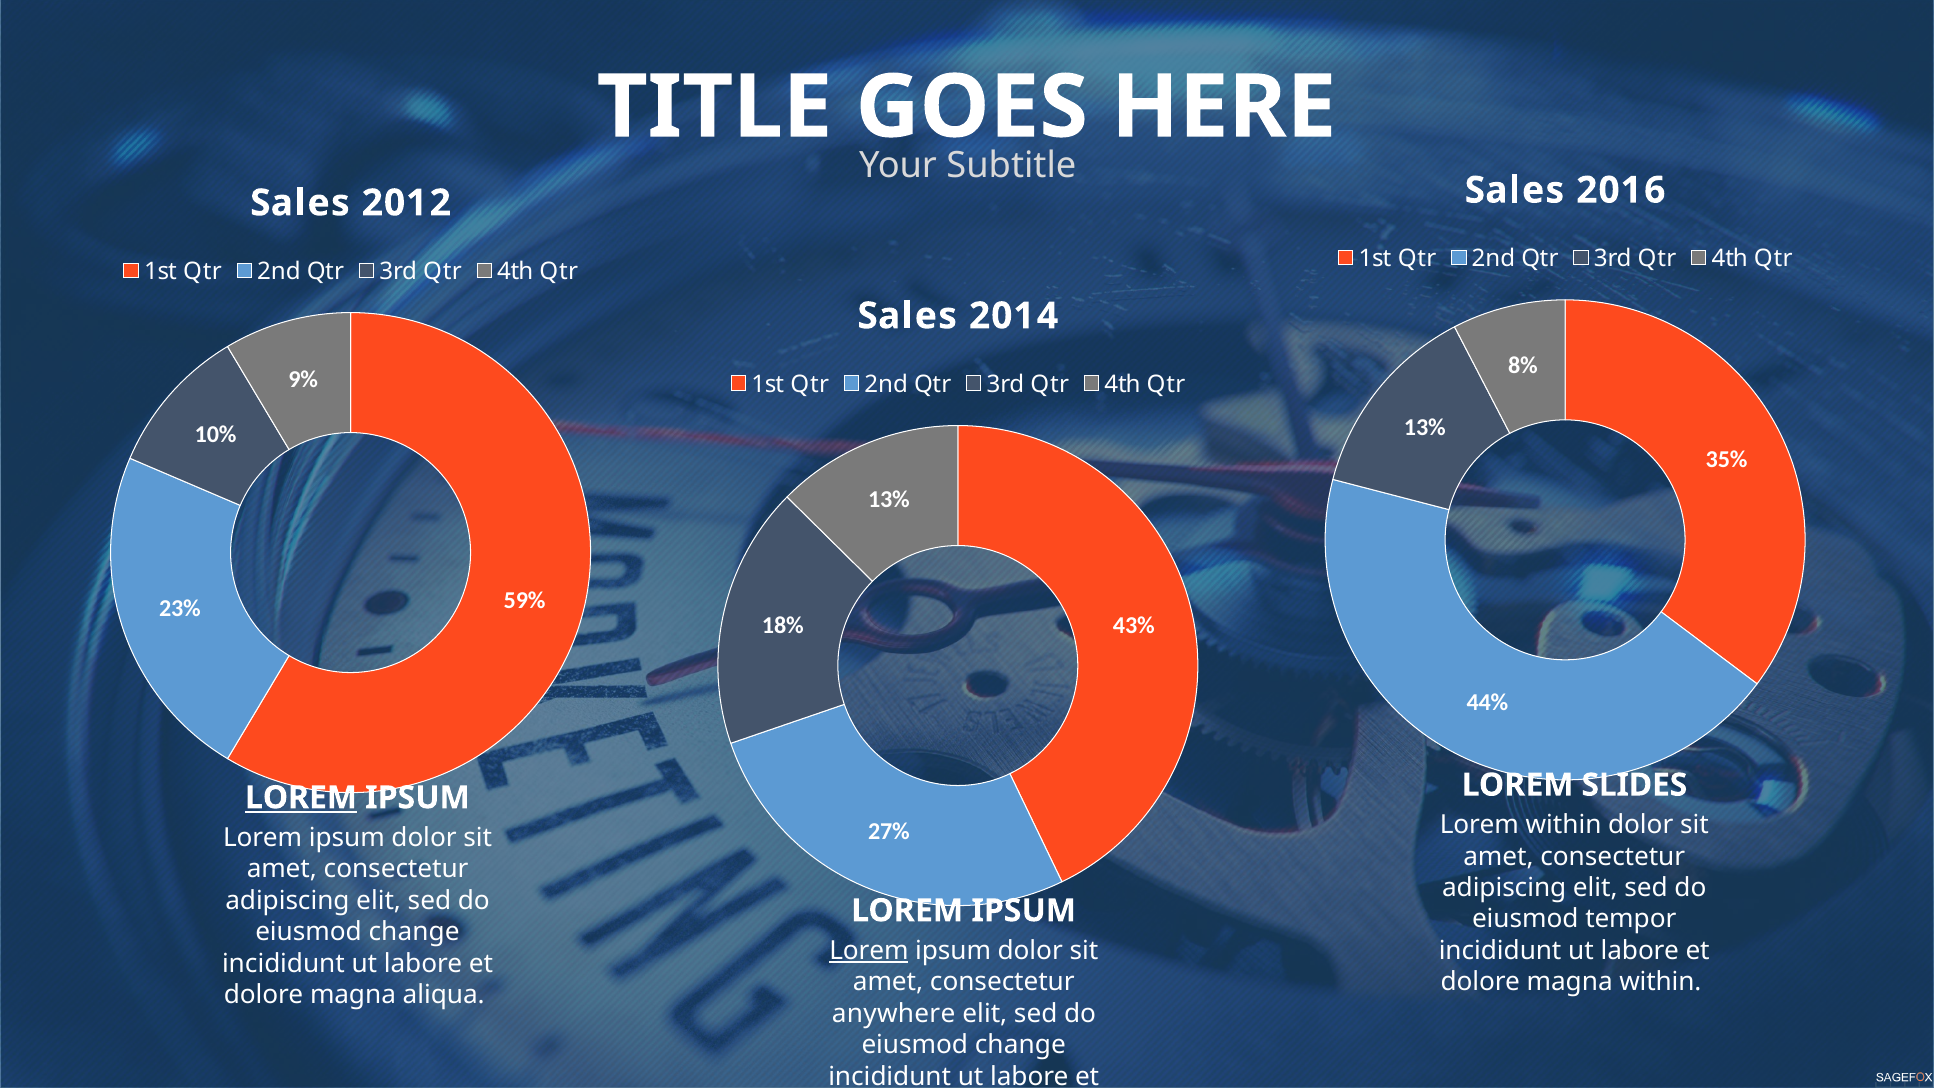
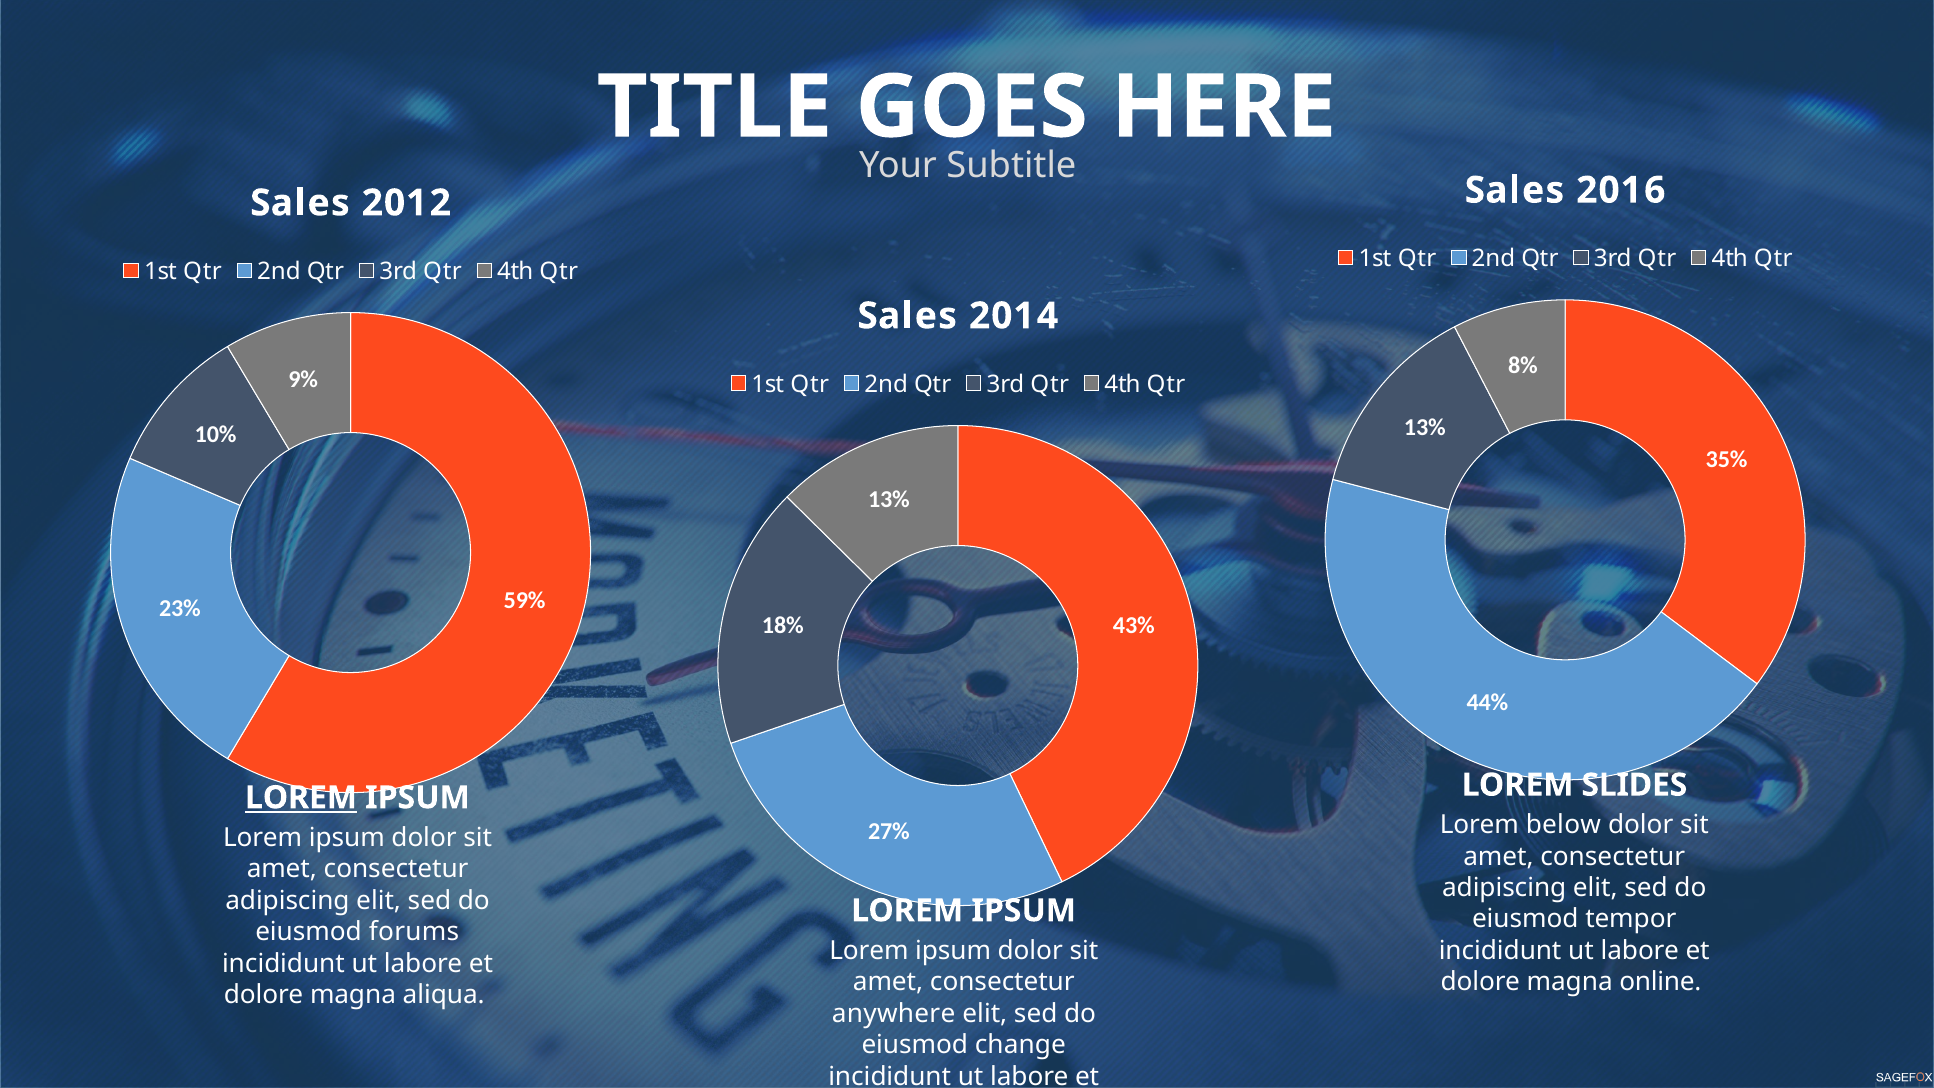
Lorem within: within -> below (1563, 825)
change: change -> forums (414, 932)
Lorem underline: present -> none (869, 950)
magna within: within -> online (1660, 982)
